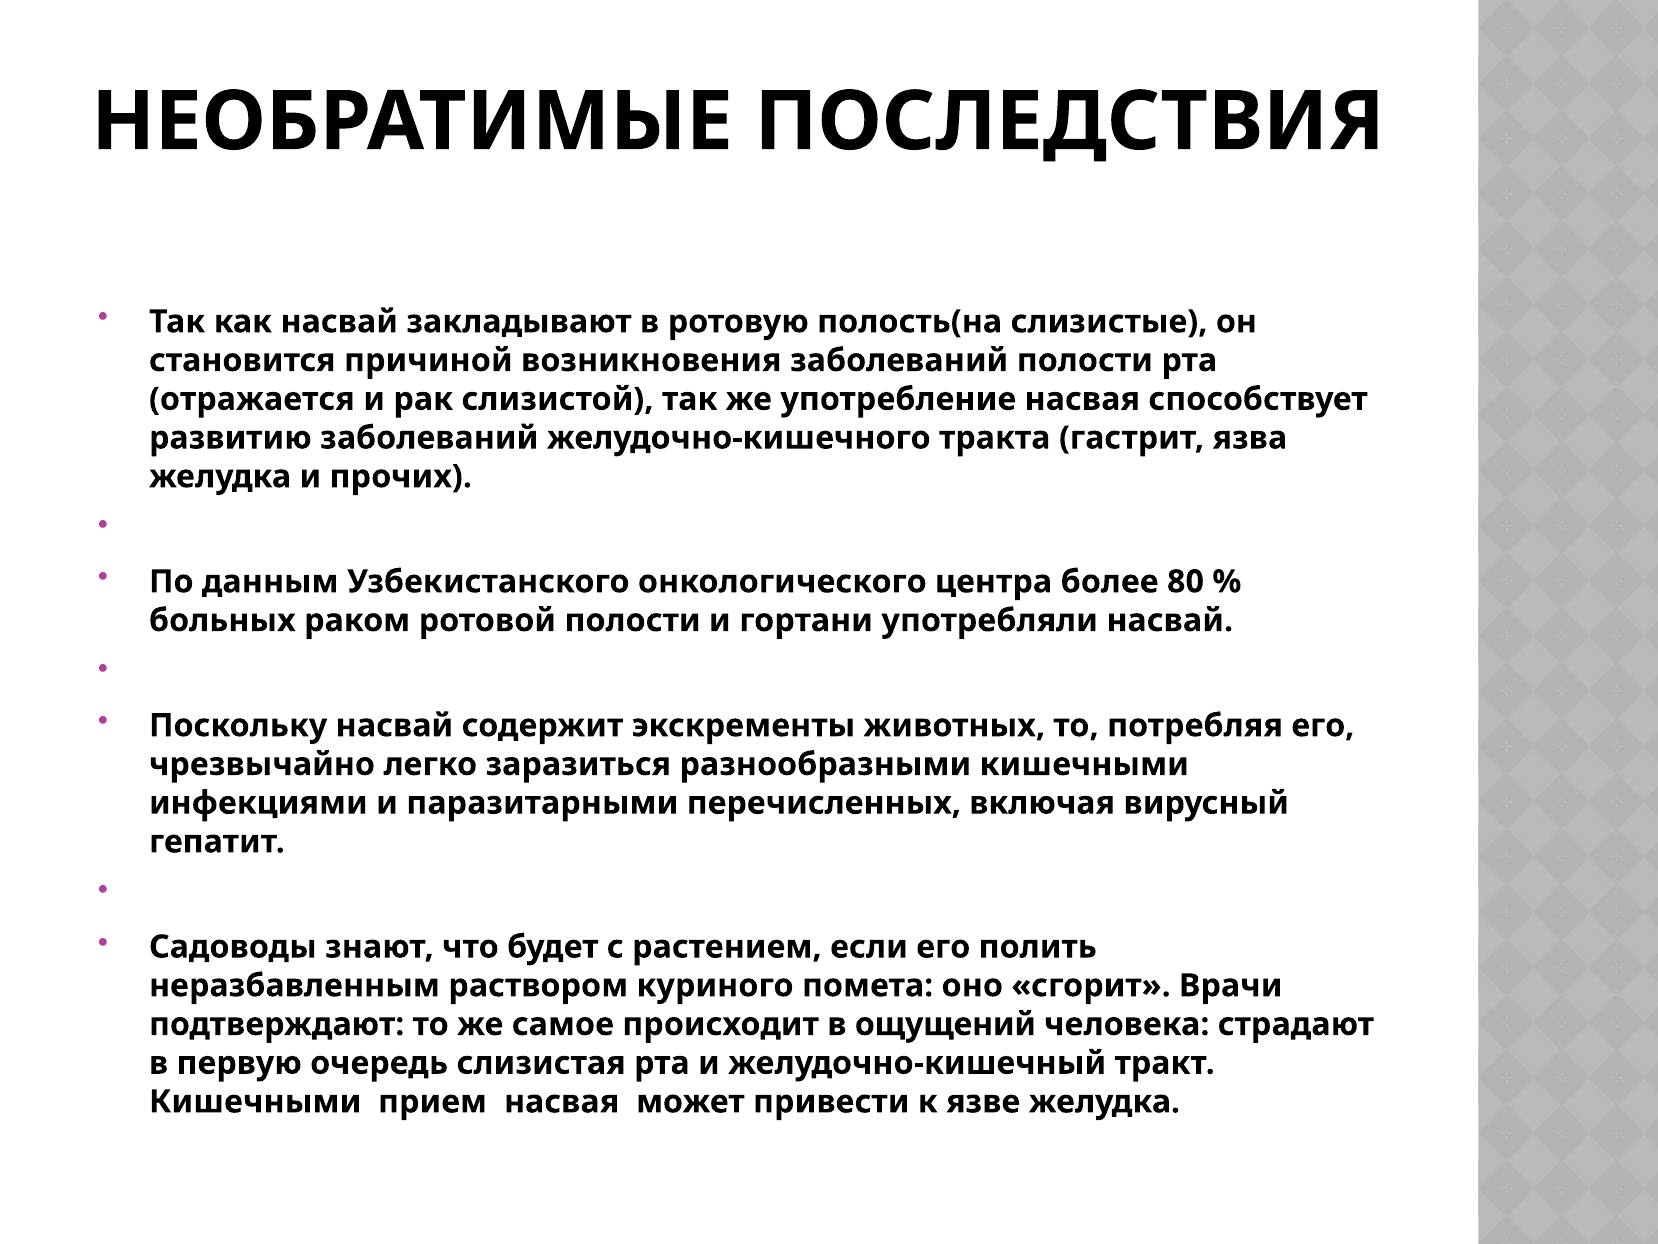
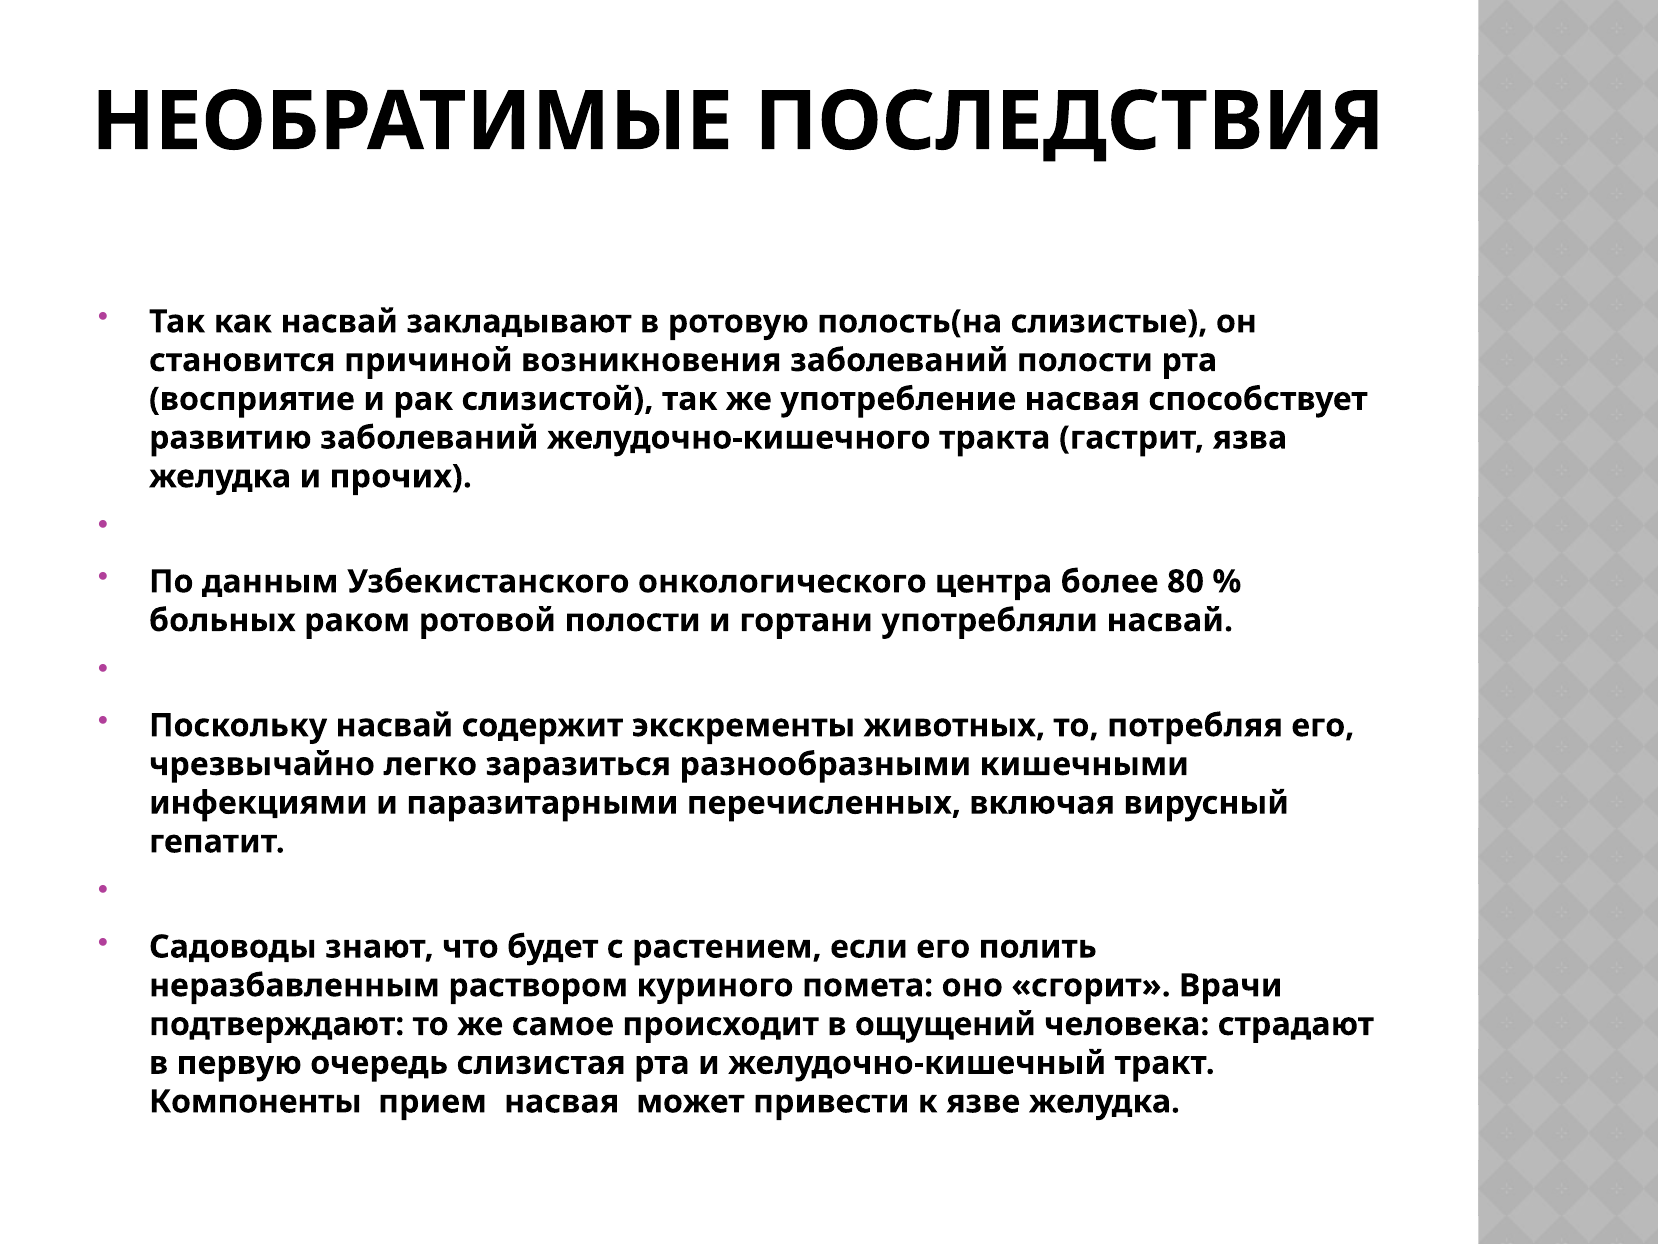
отражается: отражается -> восприятие (252, 399)
Кишечными: Кишечными -> Компоненты (255, 1101)
